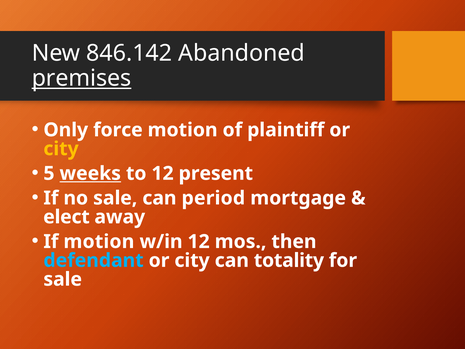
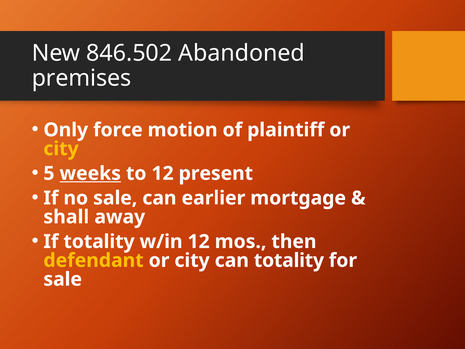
846.142: 846.142 -> 846.502 (129, 53)
premises underline: present -> none (82, 78)
period: period -> earlier (213, 198)
elect: elect -> shall (66, 217)
If motion: motion -> totality (99, 241)
defendant colour: light blue -> yellow (94, 260)
